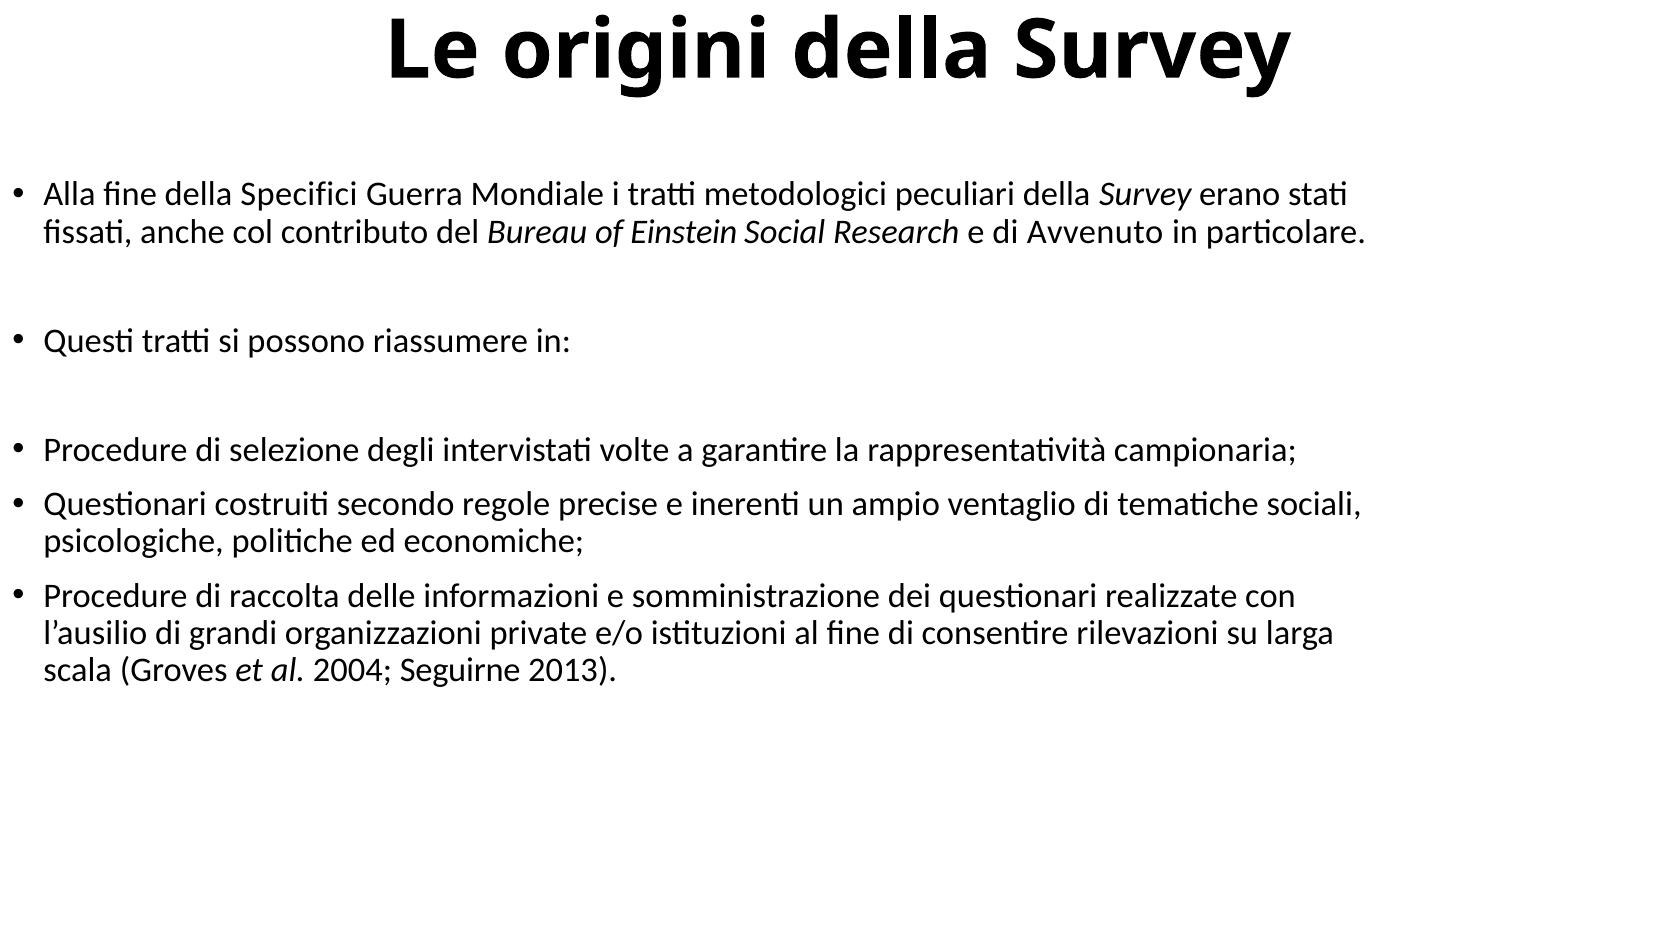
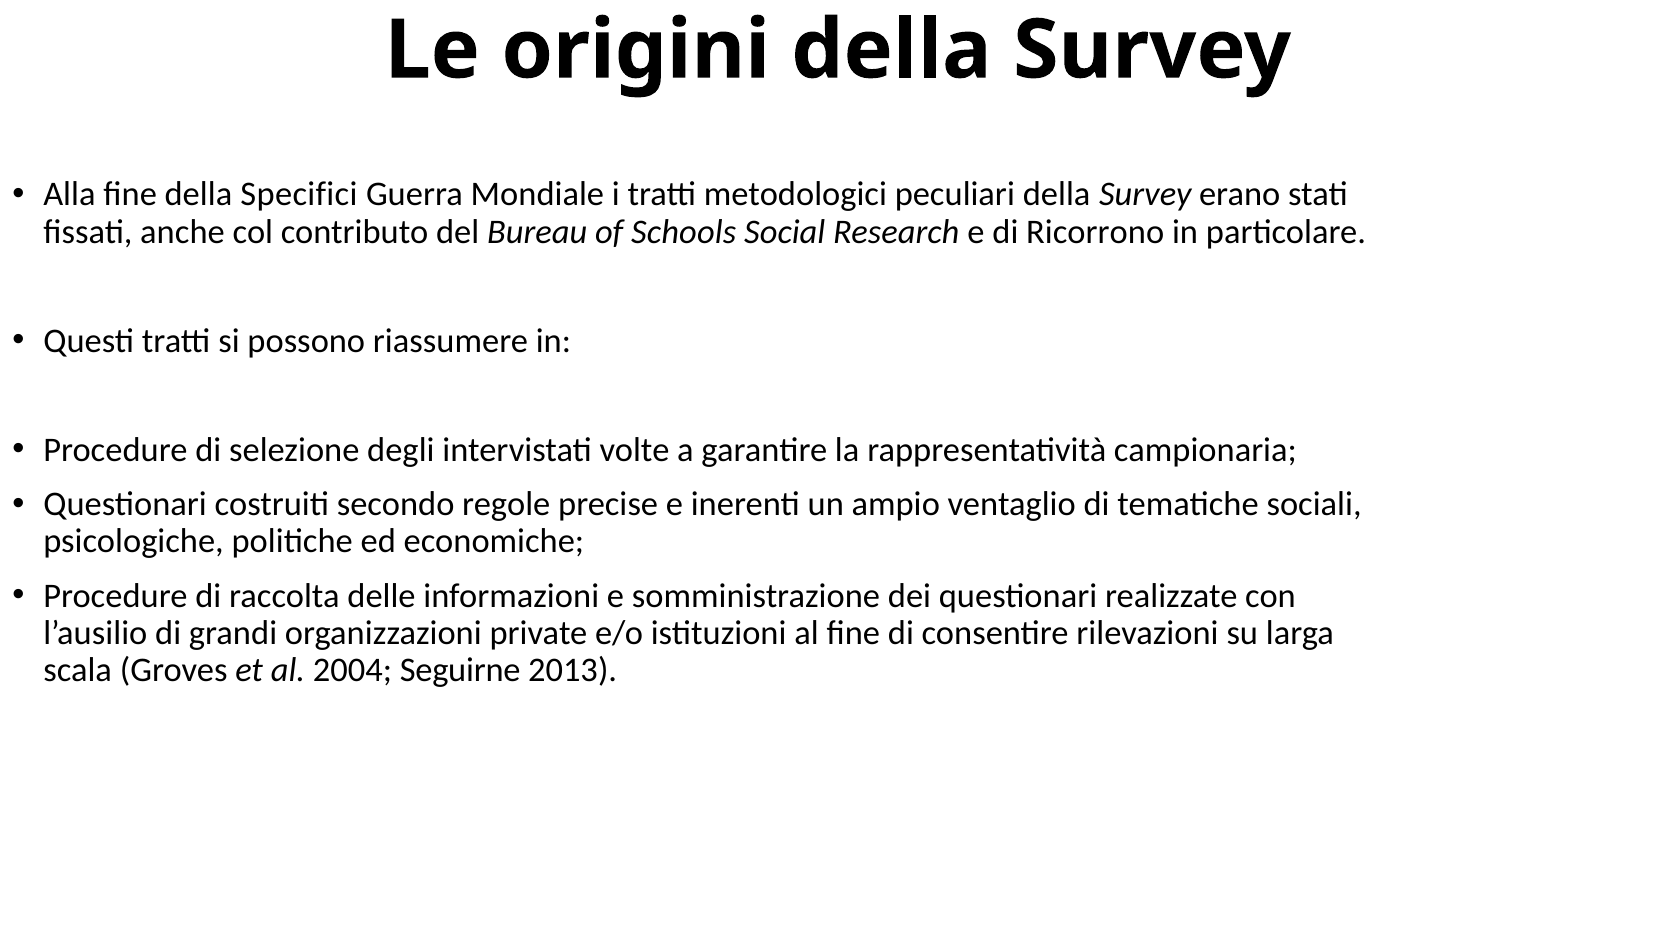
Einstein: Einstein -> Schools (684, 232)
Avvenuto: Avvenuto -> Ricorrono (1095, 232)
